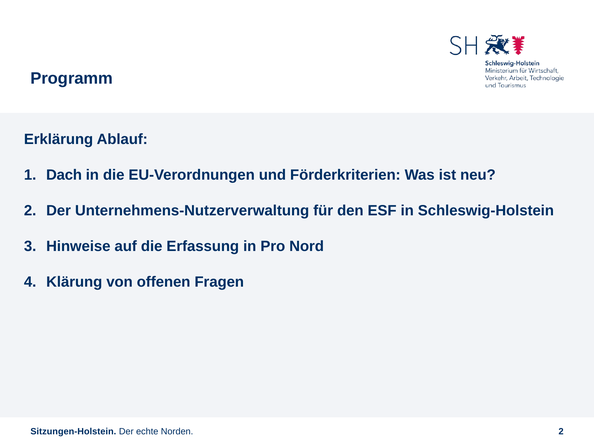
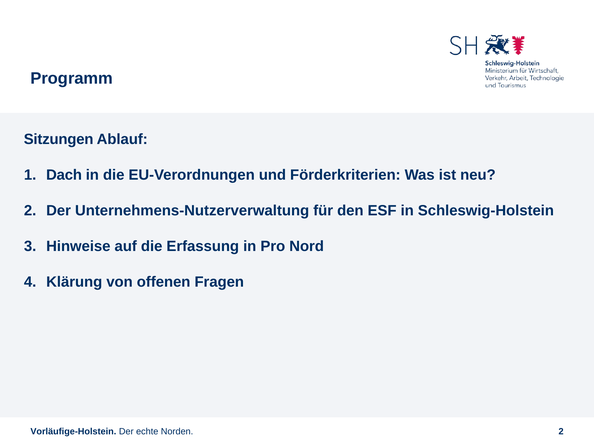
Erklärung: Erklärung -> Sitzungen (59, 139)
Sitzungen-Holstein: Sitzungen-Holstein -> Vorläufige-Holstein (73, 431)
